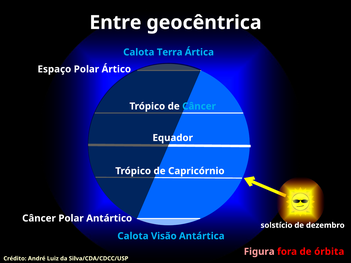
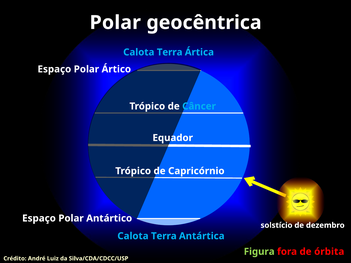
Entre: Entre -> Polar (115, 23)
Câncer: Câncer -> Espaço (39, 218)
Visão: Visão -> Terra (164, 236)
Figura colour: pink -> light green (259, 252)
